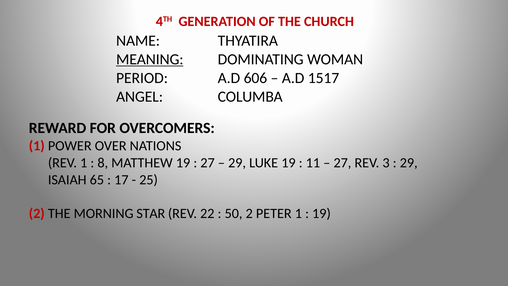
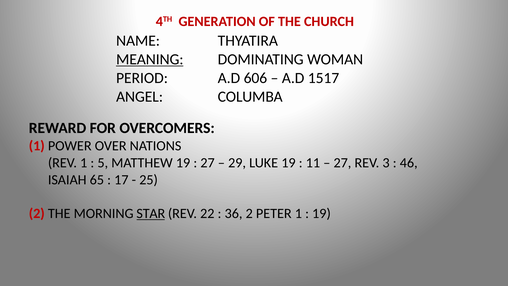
8: 8 -> 5 (103, 163)
29: 29 -> 46 (409, 163)
STAR underline: none -> present (151, 213)
50: 50 -> 36 (234, 213)
